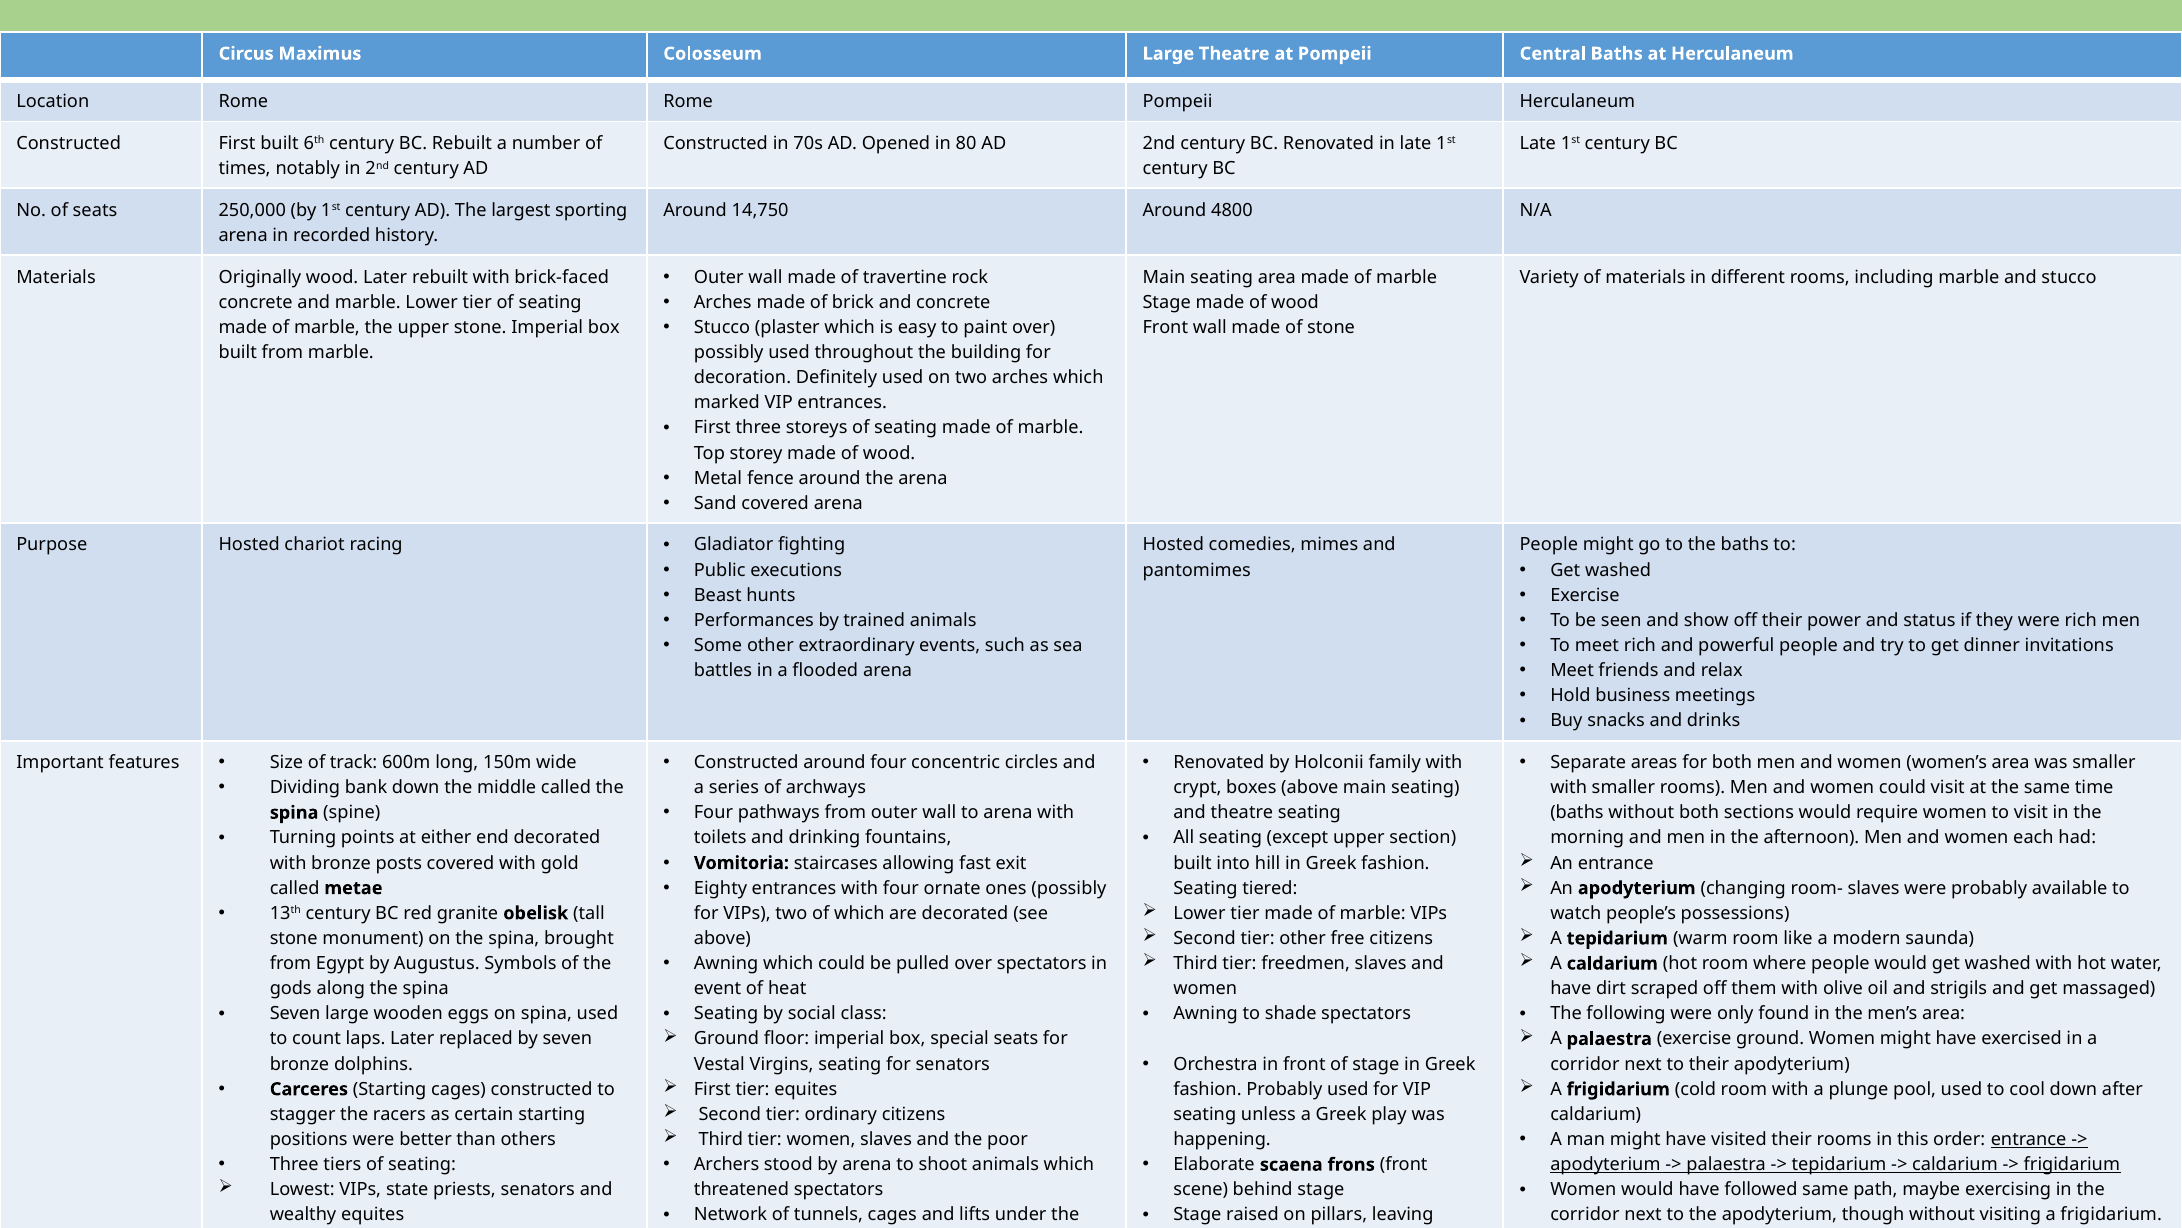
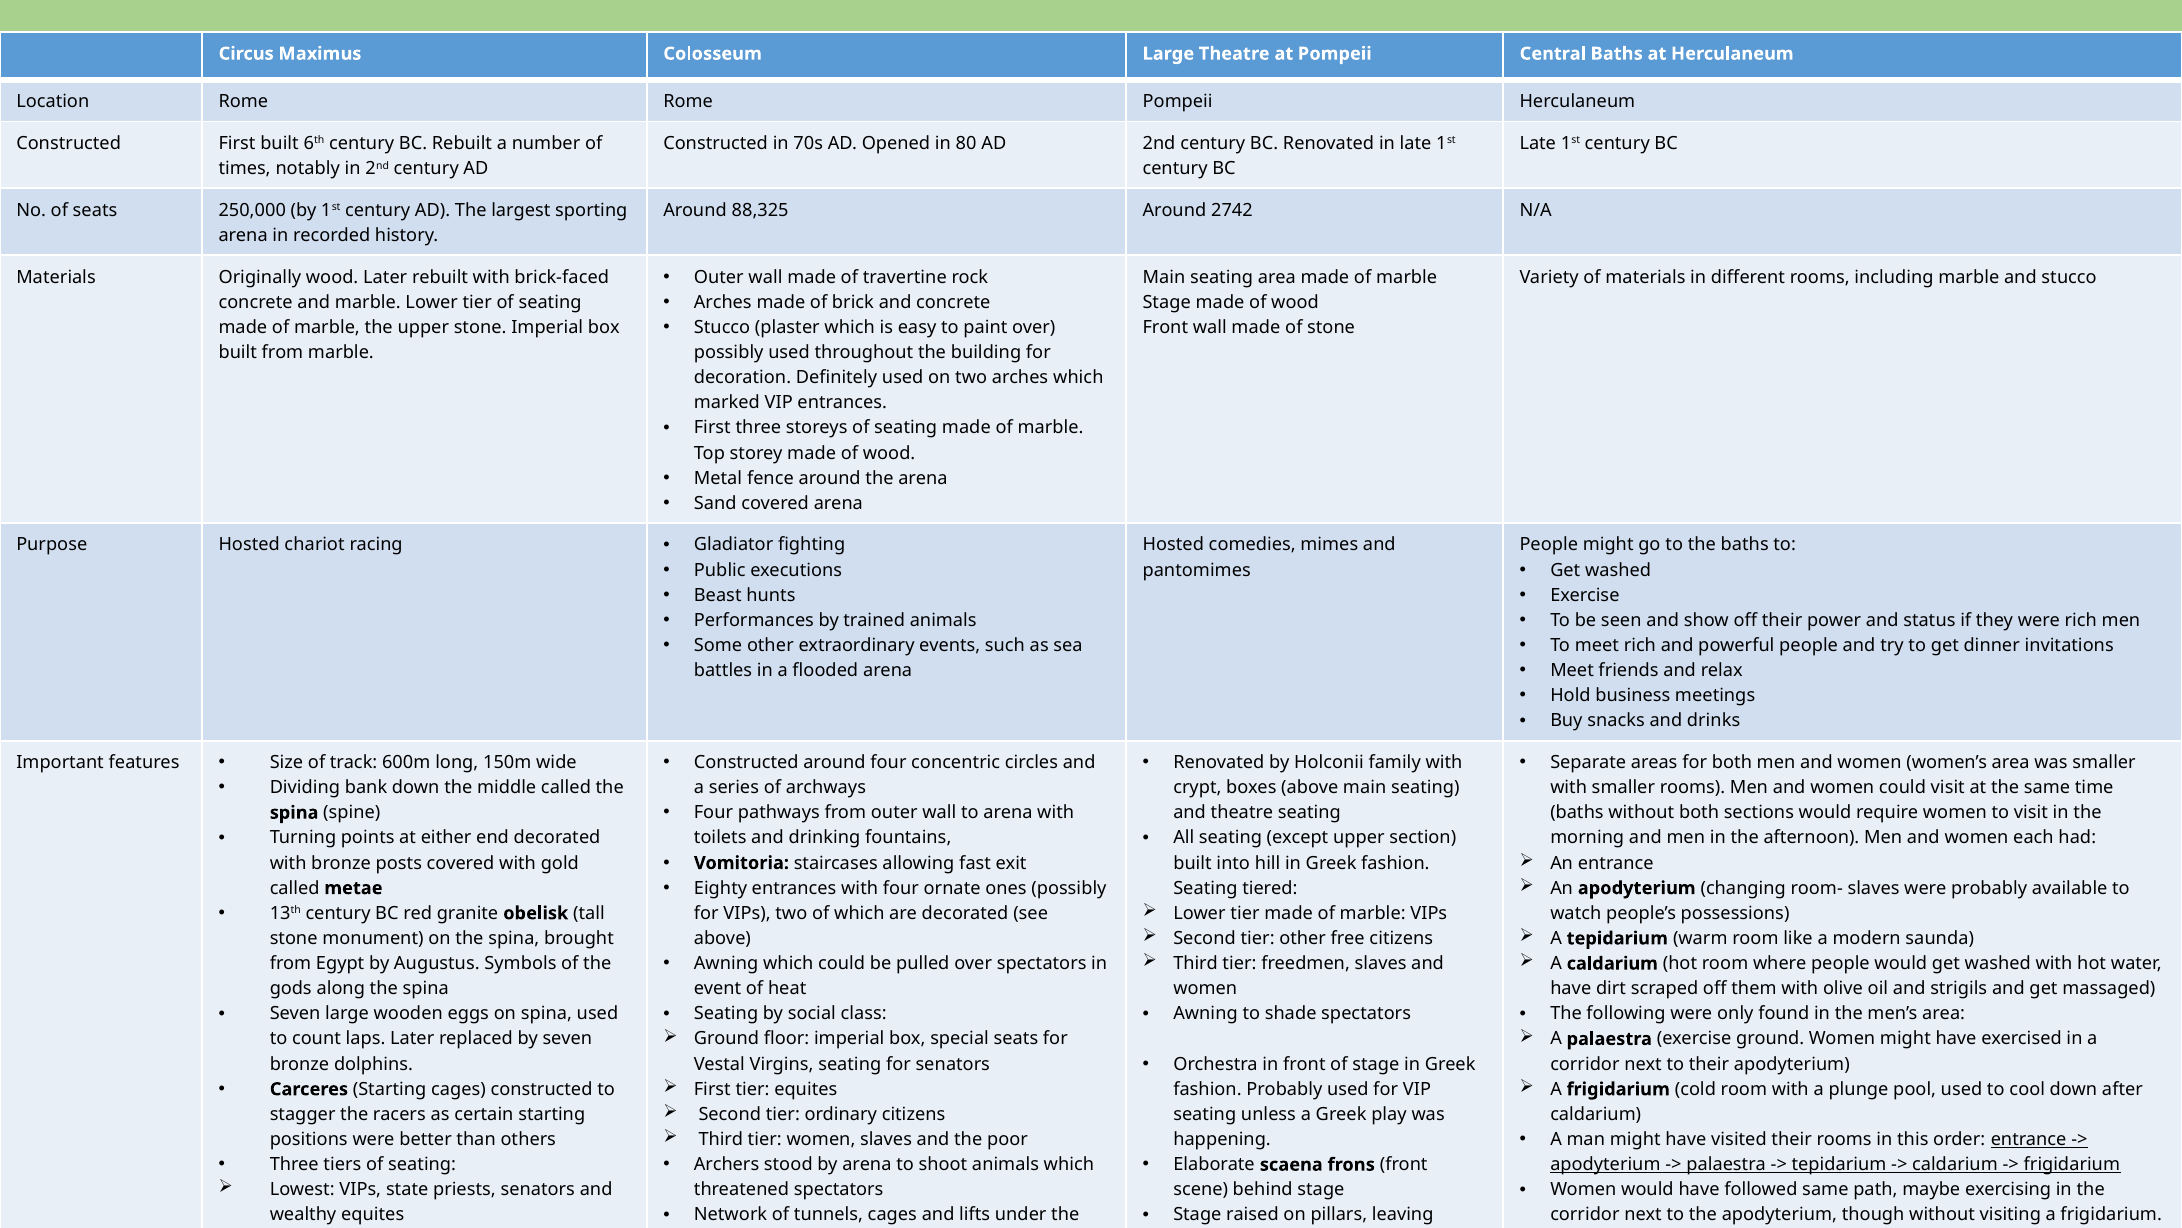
14,750: 14,750 -> 88,325 (760, 210)
4800: 4800 -> 2742 (1232, 210)
